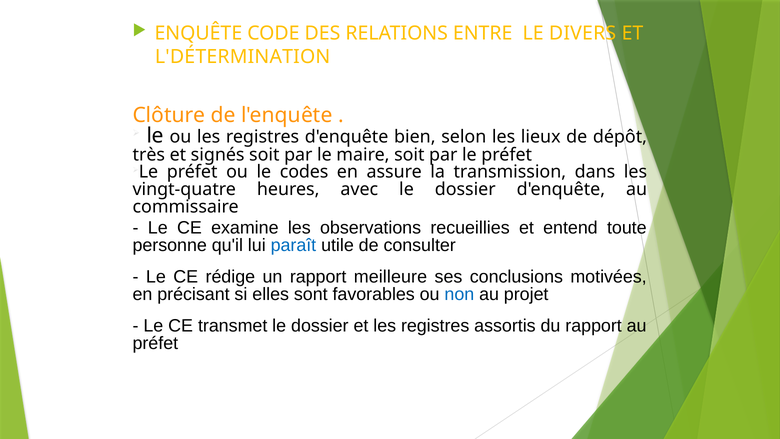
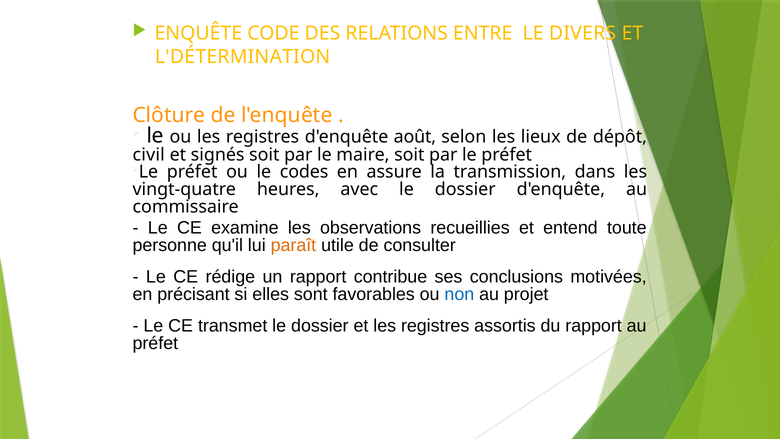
bien: bien -> août (415, 137)
très: très -> civil (149, 155)
paraît colour: blue -> orange (293, 245)
meilleure: meilleure -> contribue (390, 277)
